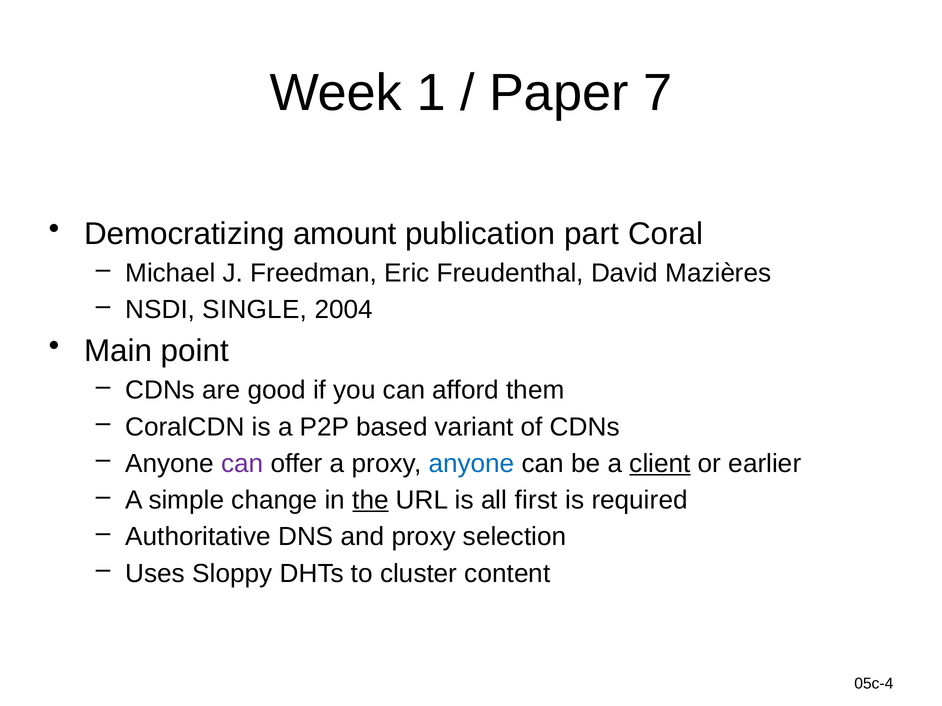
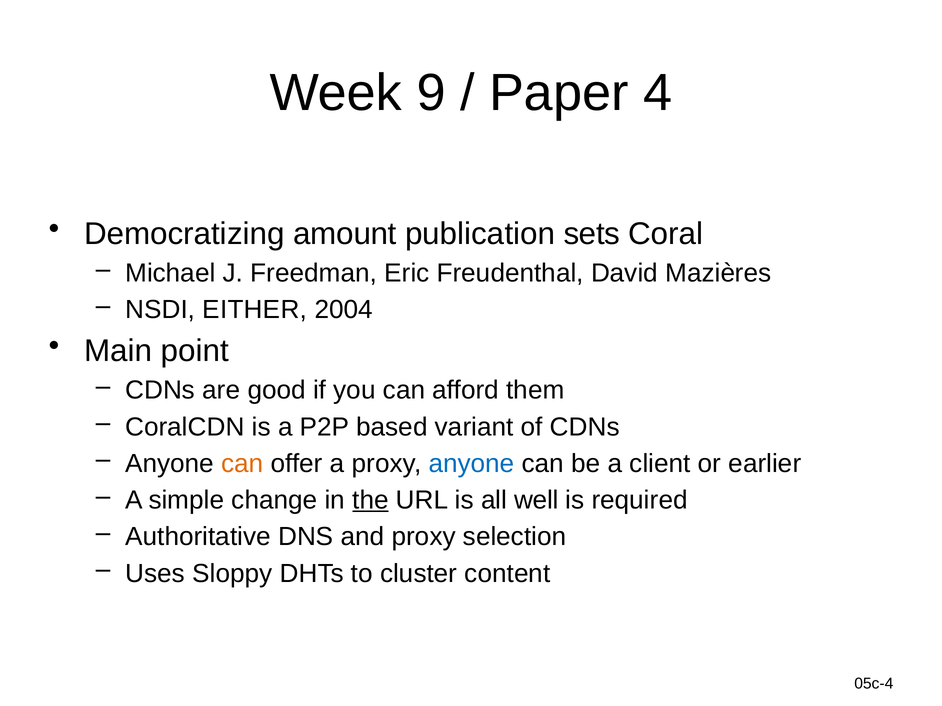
1: 1 -> 9 (431, 93)
7: 7 -> 4 (658, 93)
part: part -> sets (592, 234)
SINGLE: SINGLE -> EITHER (255, 310)
can colour: purple -> orange (242, 464)
client underline: present -> none (660, 464)
first: first -> well (536, 501)
